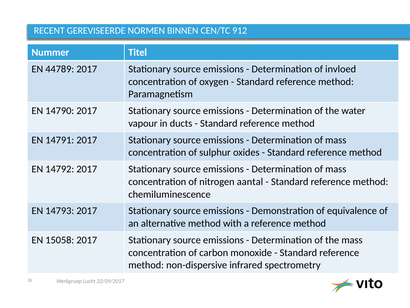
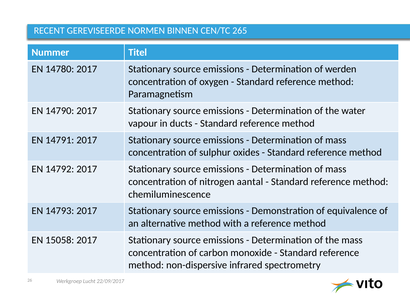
912: 912 -> 265 (240, 31)
44789: 44789 -> 14780 (60, 69)
invloed: invloed -> werden (341, 69)
